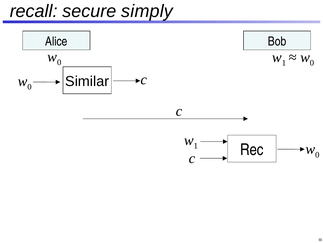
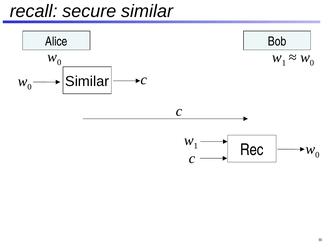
secure simply: simply -> similar (147, 11)
